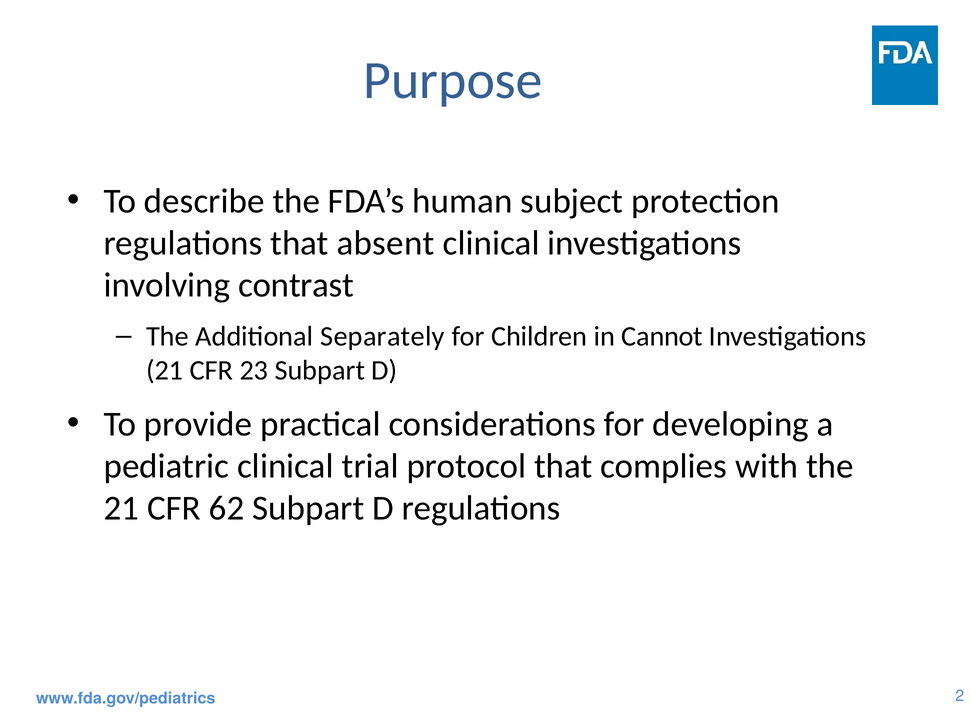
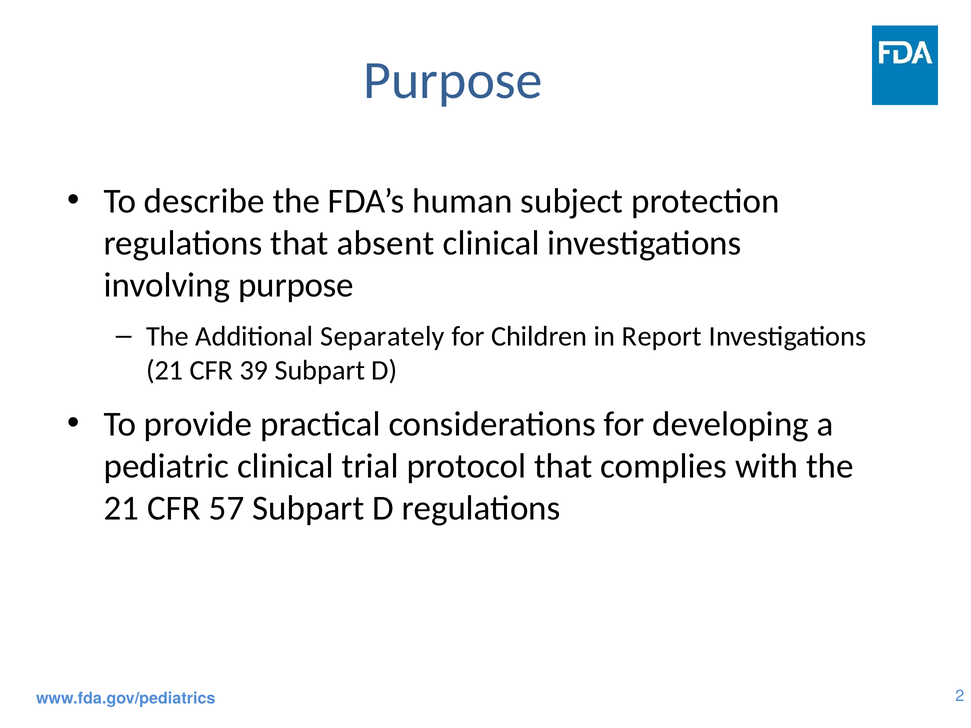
involving contrast: contrast -> purpose (296, 285)
Cannot: Cannot -> Report (662, 337)
23: 23 -> 39 (254, 371)
62: 62 -> 57 (227, 508)
